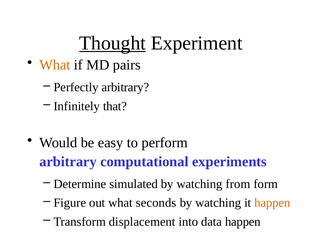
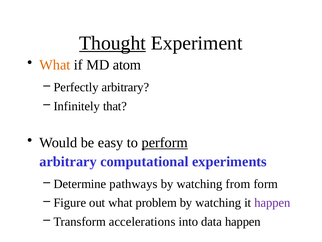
pairs: pairs -> atom (127, 65)
perform underline: none -> present (165, 142)
simulated: simulated -> pathways (134, 184)
seconds: seconds -> problem (156, 202)
happen colour: orange -> purple (272, 202)
displacement: displacement -> accelerations (142, 221)
